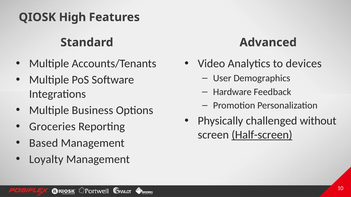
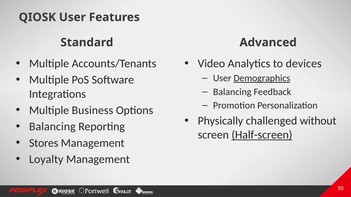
QIOSK High: High -> User (72, 17)
Demographics underline: none -> present (262, 78)
Hardware: Hardware -> Balancing (232, 92)
Groceries: Groceries -> Balancing (52, 127)
Based: Based -> Stores (44, 143)
